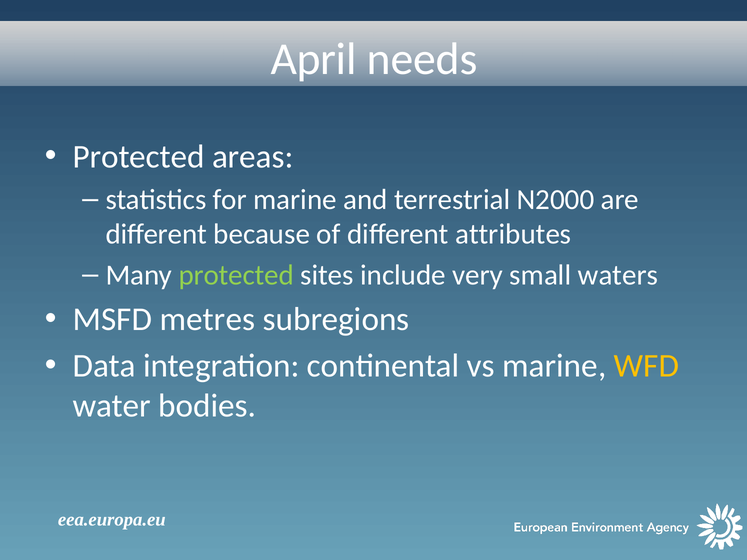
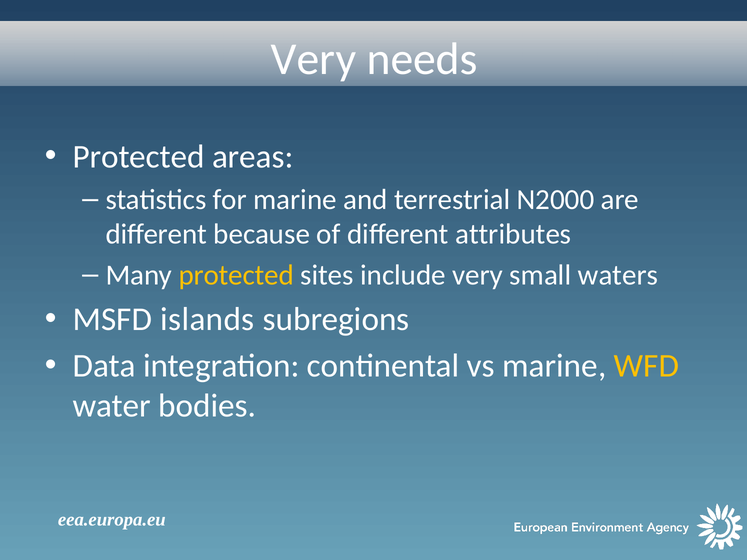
April: April -> Very (313, 59)
protected colour: light green -> yellow (236, 275)
metres: metres -> islands (207, 319)
